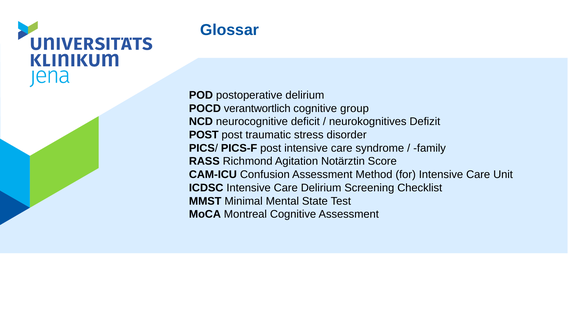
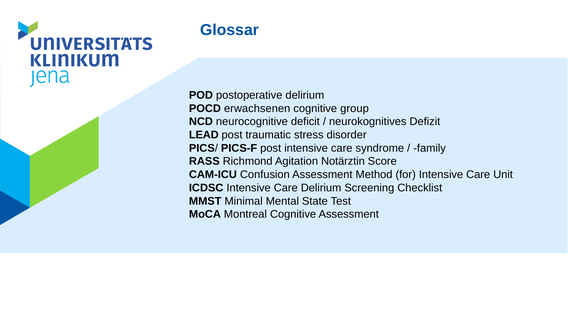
verantwortlich: verantwortlich -> erwachsenen (257, 109)
POST: POST -> LEAD (204, 135)
